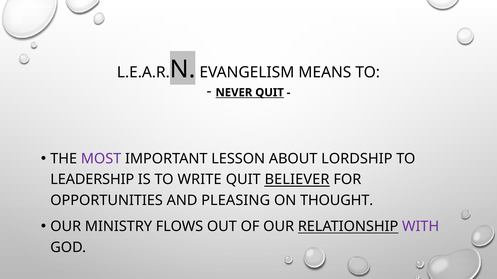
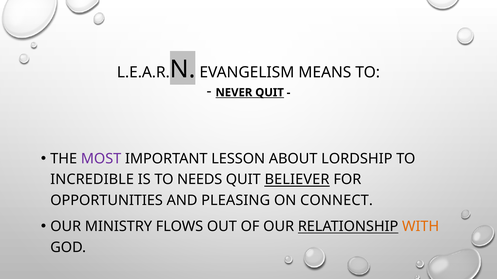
LEADERSHIP: LEADERSHIP -> INCREDIBLE (92, 180)
WRITE: WRITE -> NEEDS (200, 180)
THOUGHT: THOUGHT -> CONNECT (336, 201)
WITH colour: purple -> orange (421, 227)
